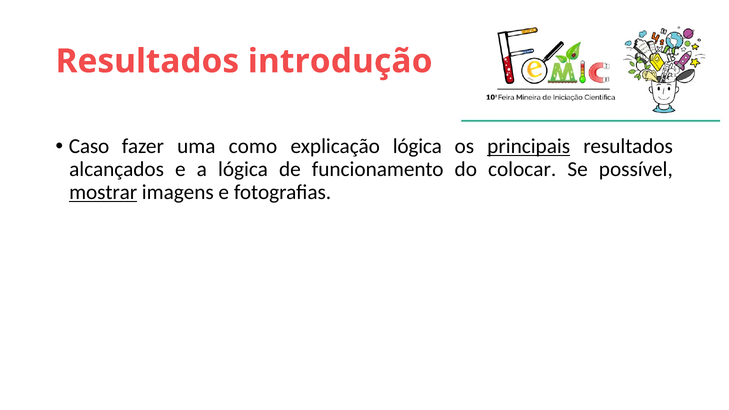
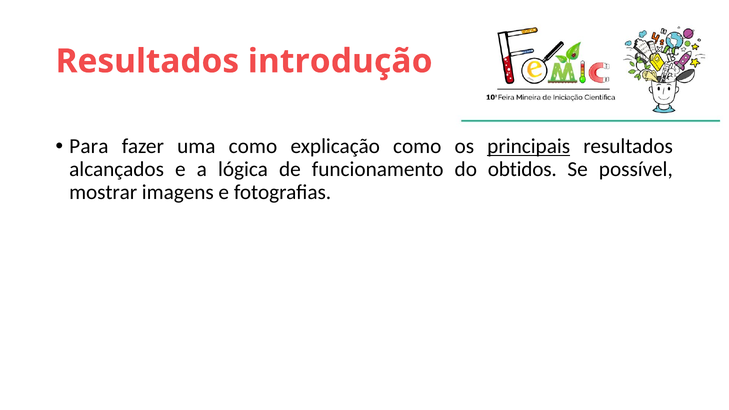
Caso: Caso -> Para (89, 146)
explicação lógica: lógica -> como (417, 146)
colocar: colocar -> obtidos (522, 169)
mostrar underline: present -> none (103, 192)
